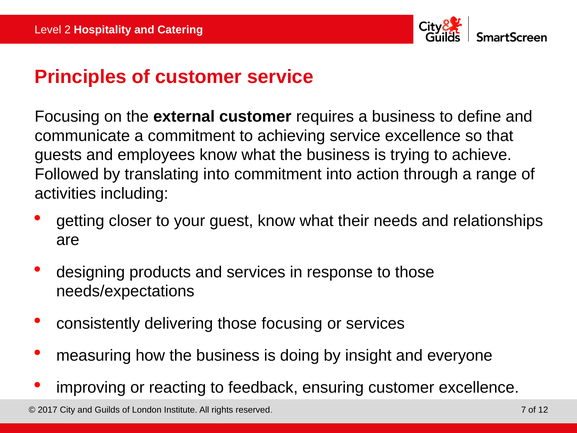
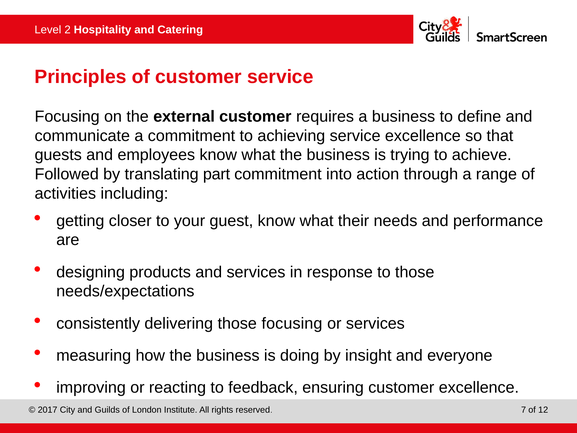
translating into: into -> part (217, 174)
relationships: relationships -> performance (498, 221)
